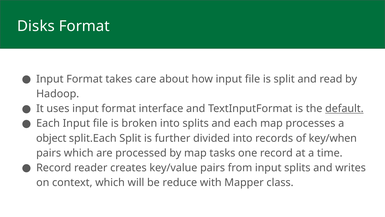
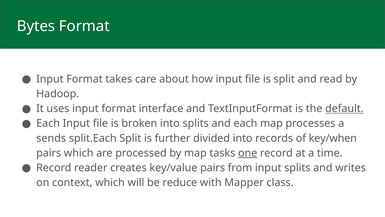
Disks: Disks -> Bytes (36, 26)
object: object -> sends (51, 138)
one underline: none -> present (248, 153)
